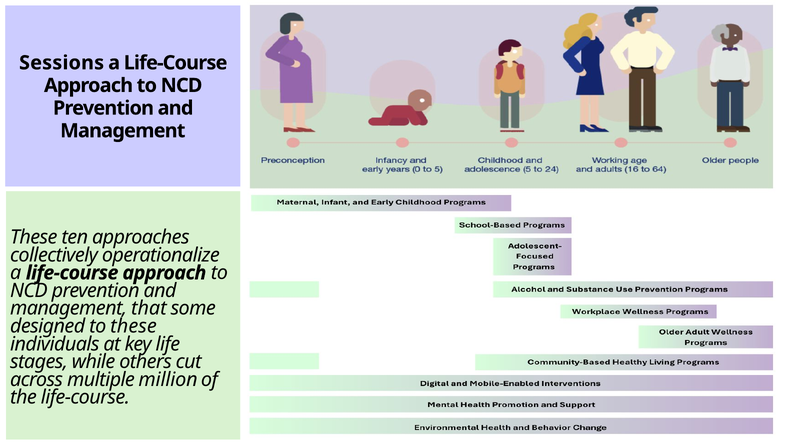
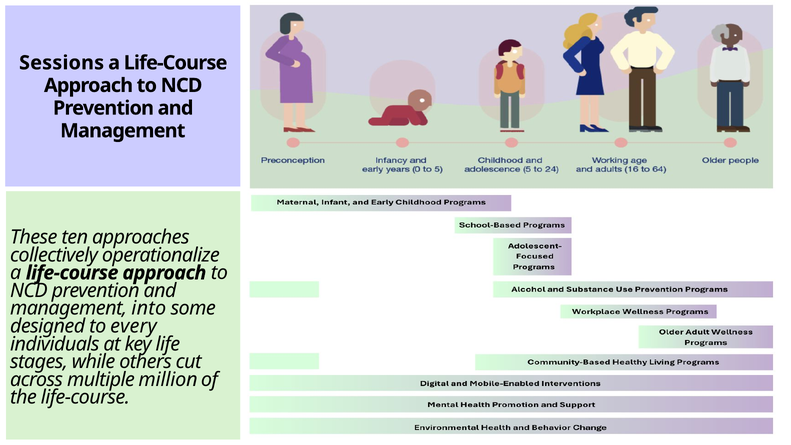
that: that -> into (149, 308)
to these: these -> every (134, 326)
